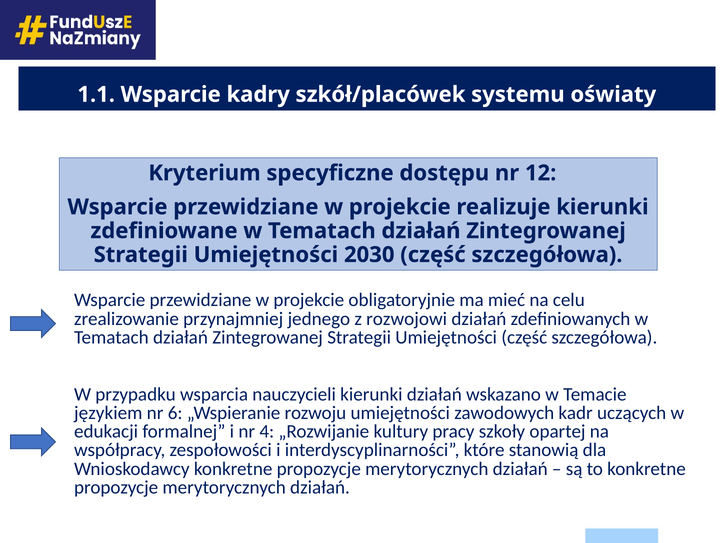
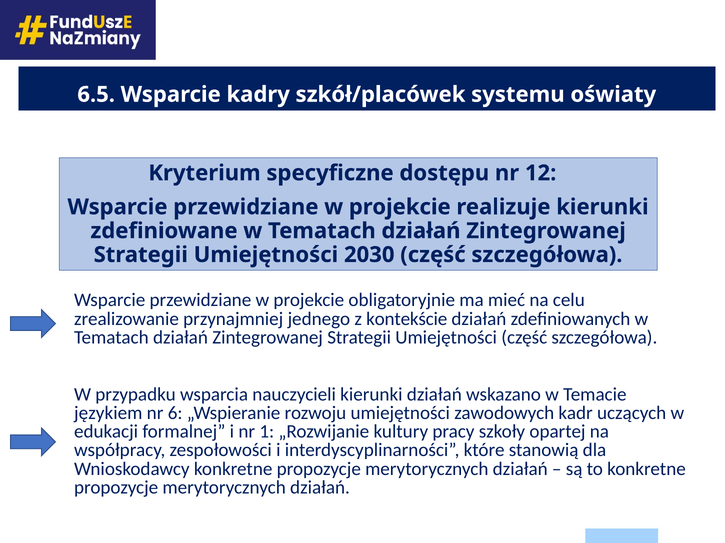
1.1: 1.1 -> 6.5 (96, 95)
rozwojowi: rozwojowi -> kontekście (407, 319)
4: 4 -> 1 (267, 432)
